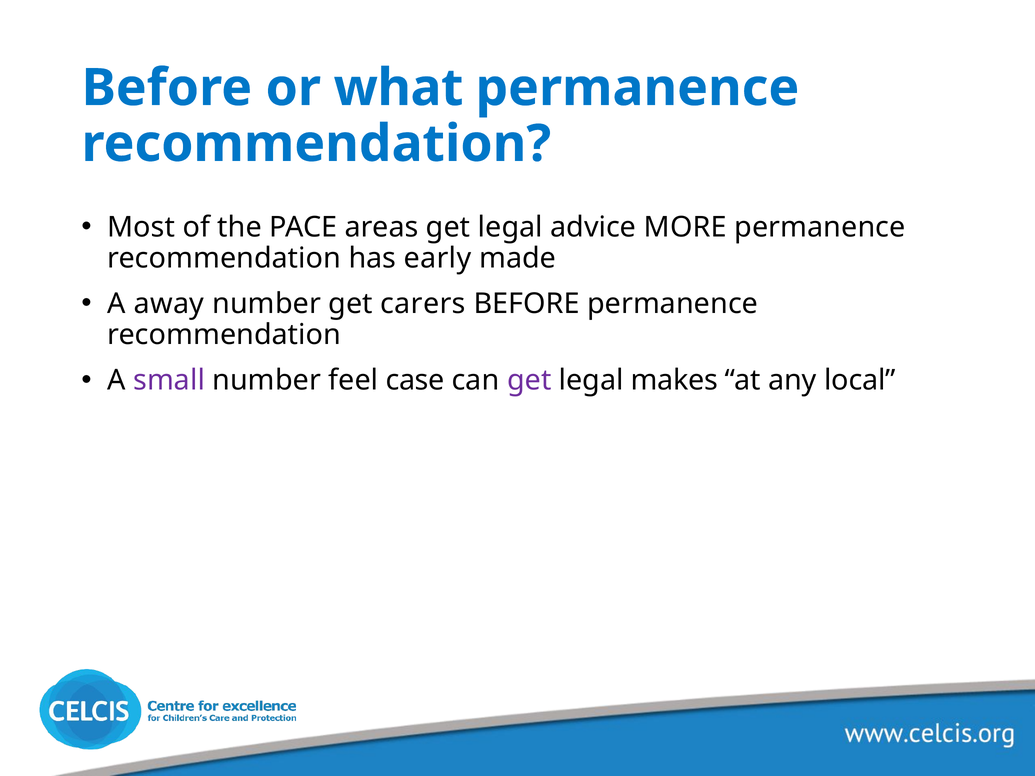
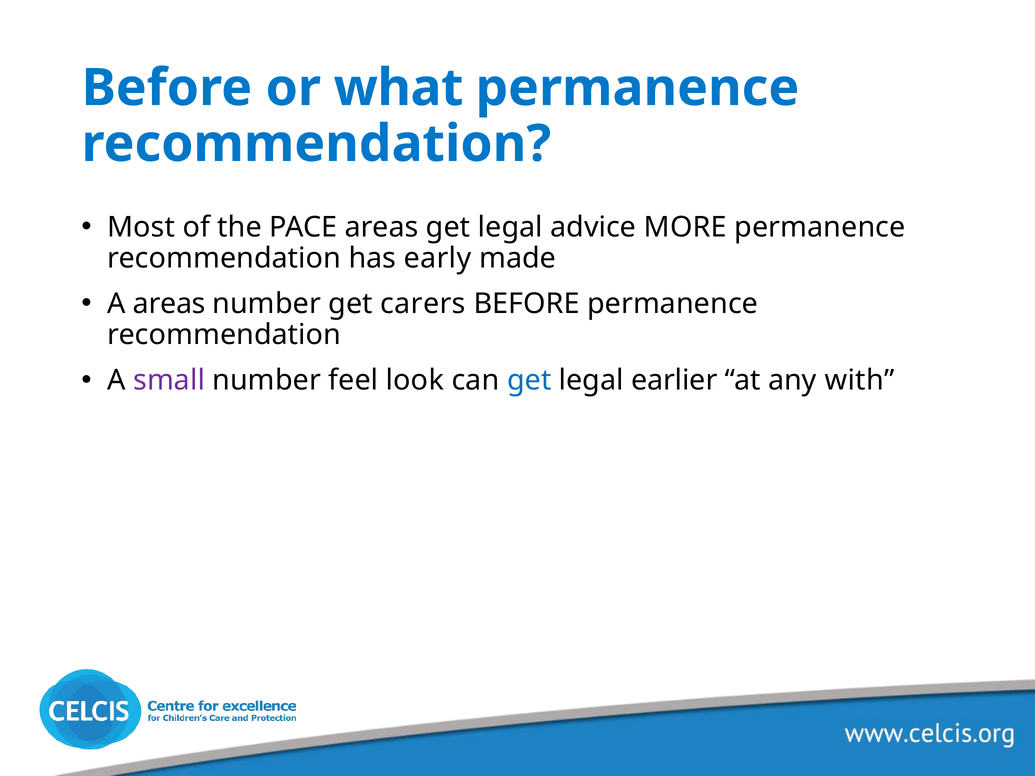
A away: away -> areas (169, 304)
case: case -> look (415, 380)
get colour: purple -> blue (529, 380)
makes: makes -> earlier (674, 380)
local: local -> with (860, 380)
